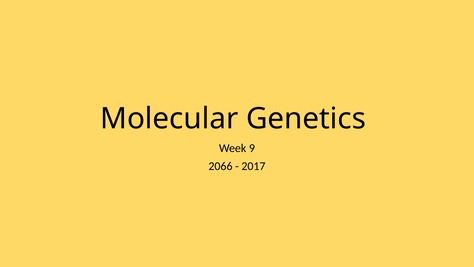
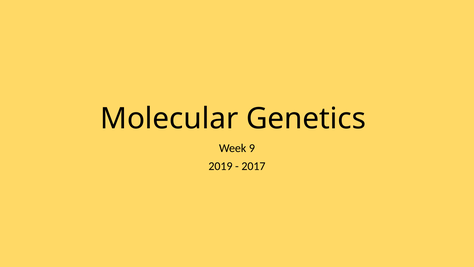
2066: 2066 -> 2019 (220, 166)
